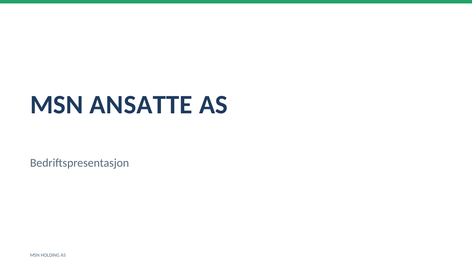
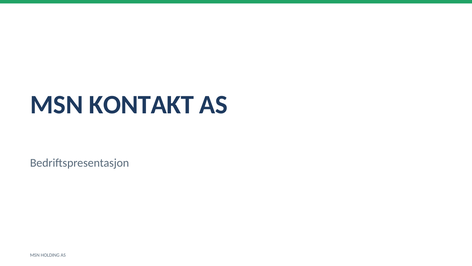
ANSATTE: ANSATTE -> KONTAKT (141, 105)
